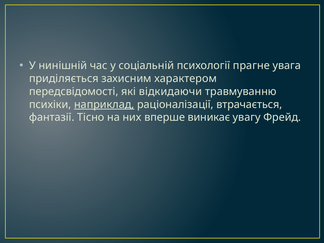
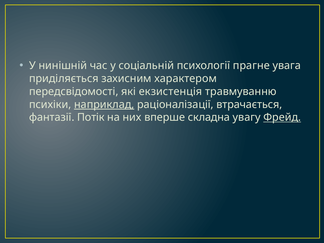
відкидаючи: відкидаючи -> екзистенція (171, 91)
Тісно: Тісно -> Потік (91, 117)
виникає: виникає -> складна (209, 117)
Фрейд underline: none -> present (282, 117)
